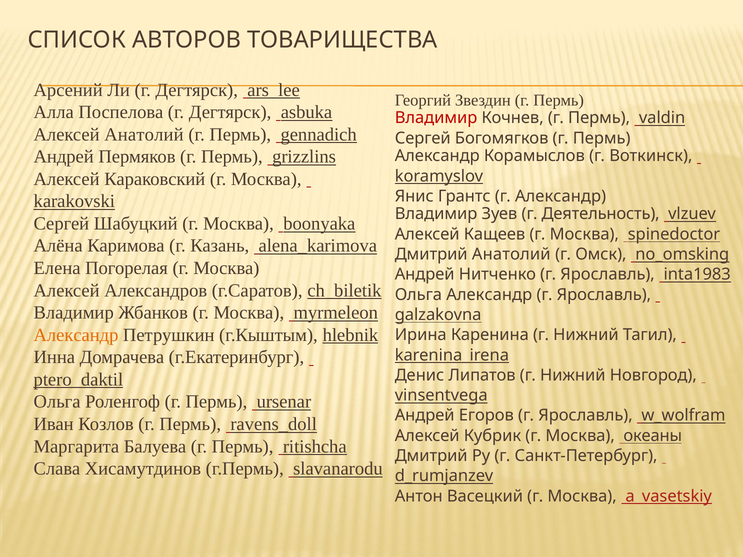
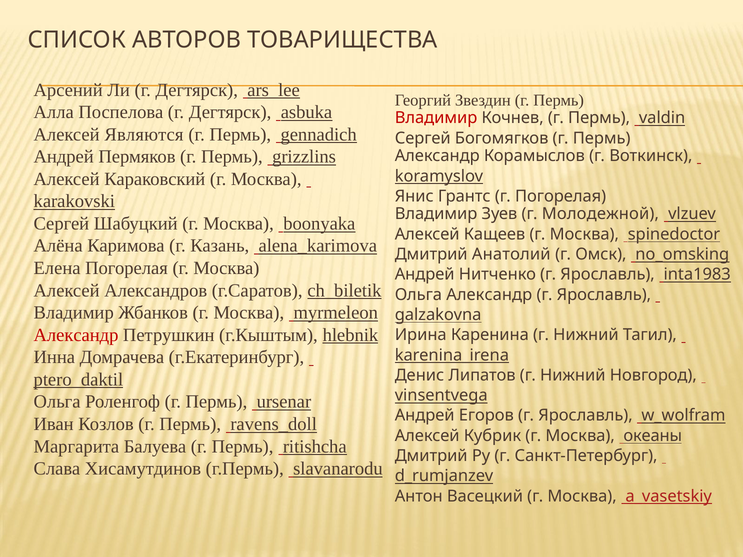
Алексей Анатолий: Анатолий -> Являются (144, 135)
г Александр: Александр -> Погорелая (561, 196)
Деятельность: Деятельность -> Молодежной (600, 214)
Александр colour: orange -> red (76, 335)
